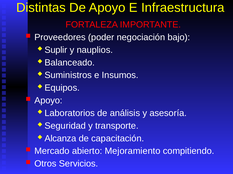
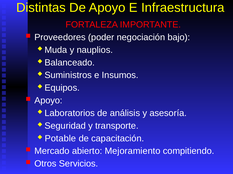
Suplir: Suplir -> Muda (56, 50)
Alcanza: Alcanza -> Potable (60, 139)
